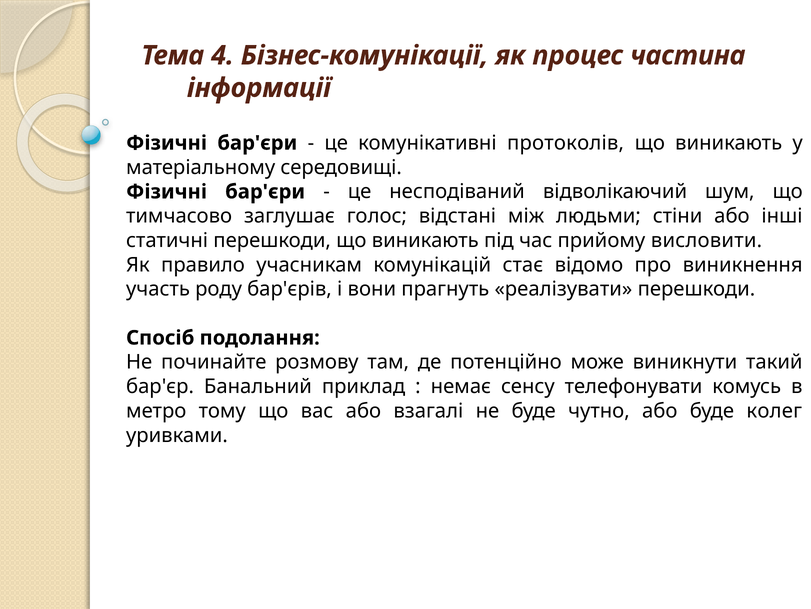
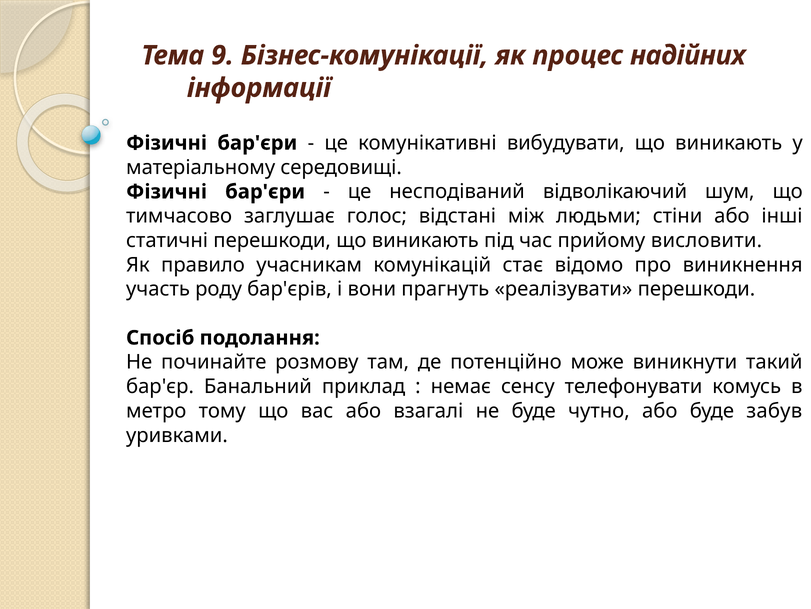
4: 4 -> 9 (223, 55)
частина: частина -> надійних (688, 55)
протоколів: протоколів -> вибудувати (566, 143)
колег: колег -> забув (774, 410)
